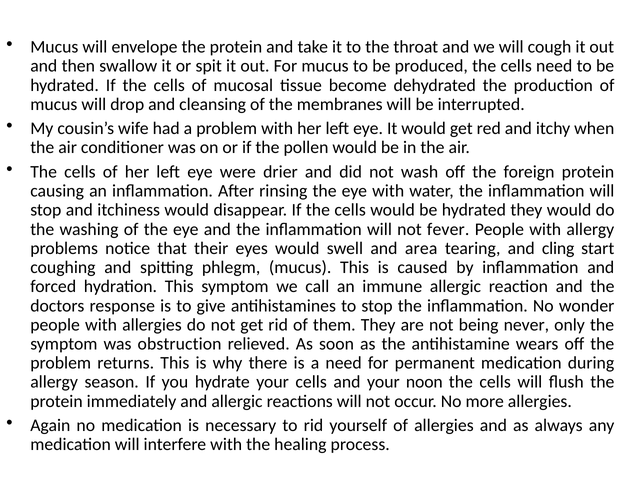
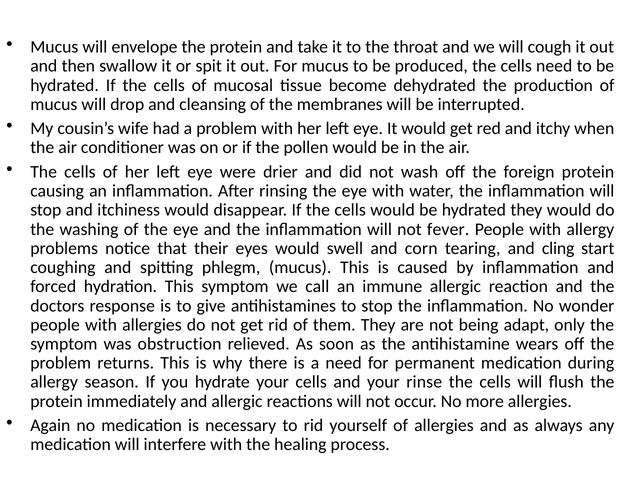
area: area -> corn (421, 248)
never: never -> adapt (526, 325)
noon: noon -> rinse (424, 382)
